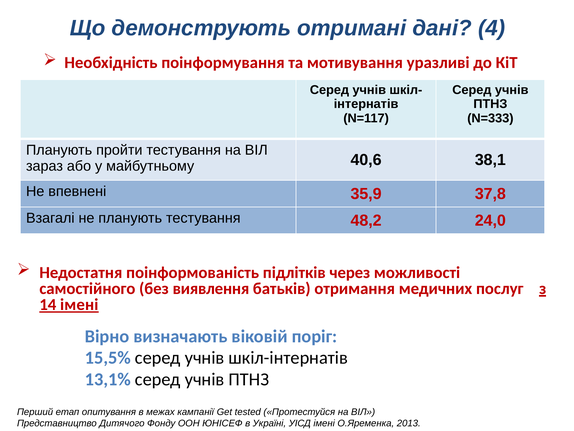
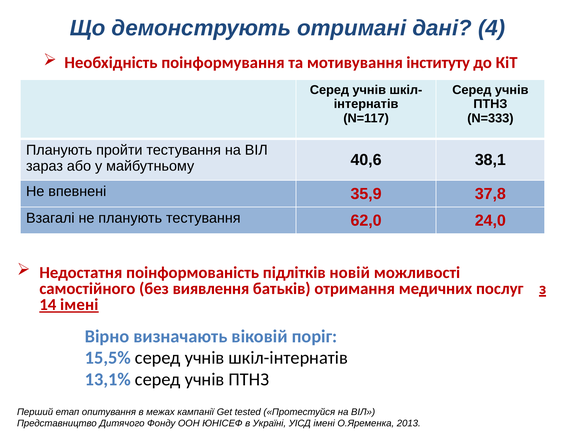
уразливі: уразливі -> інституту (438, 63)
48,2: 48,2 -> 62,0 (366, 220)
через: через -> новій (350, 272)
